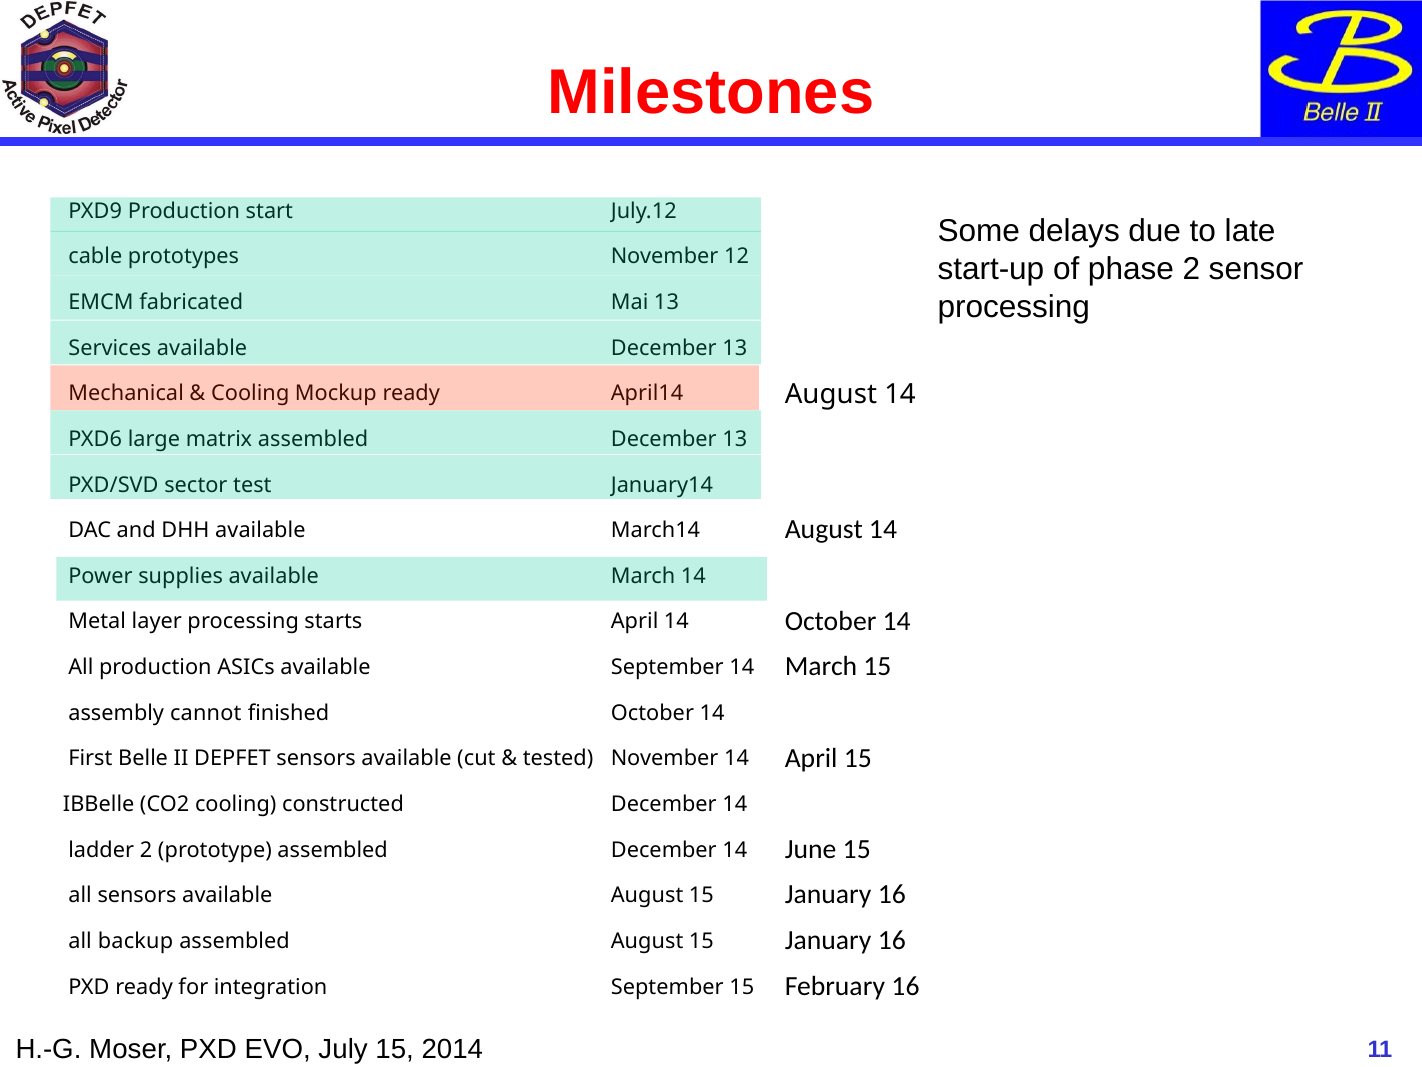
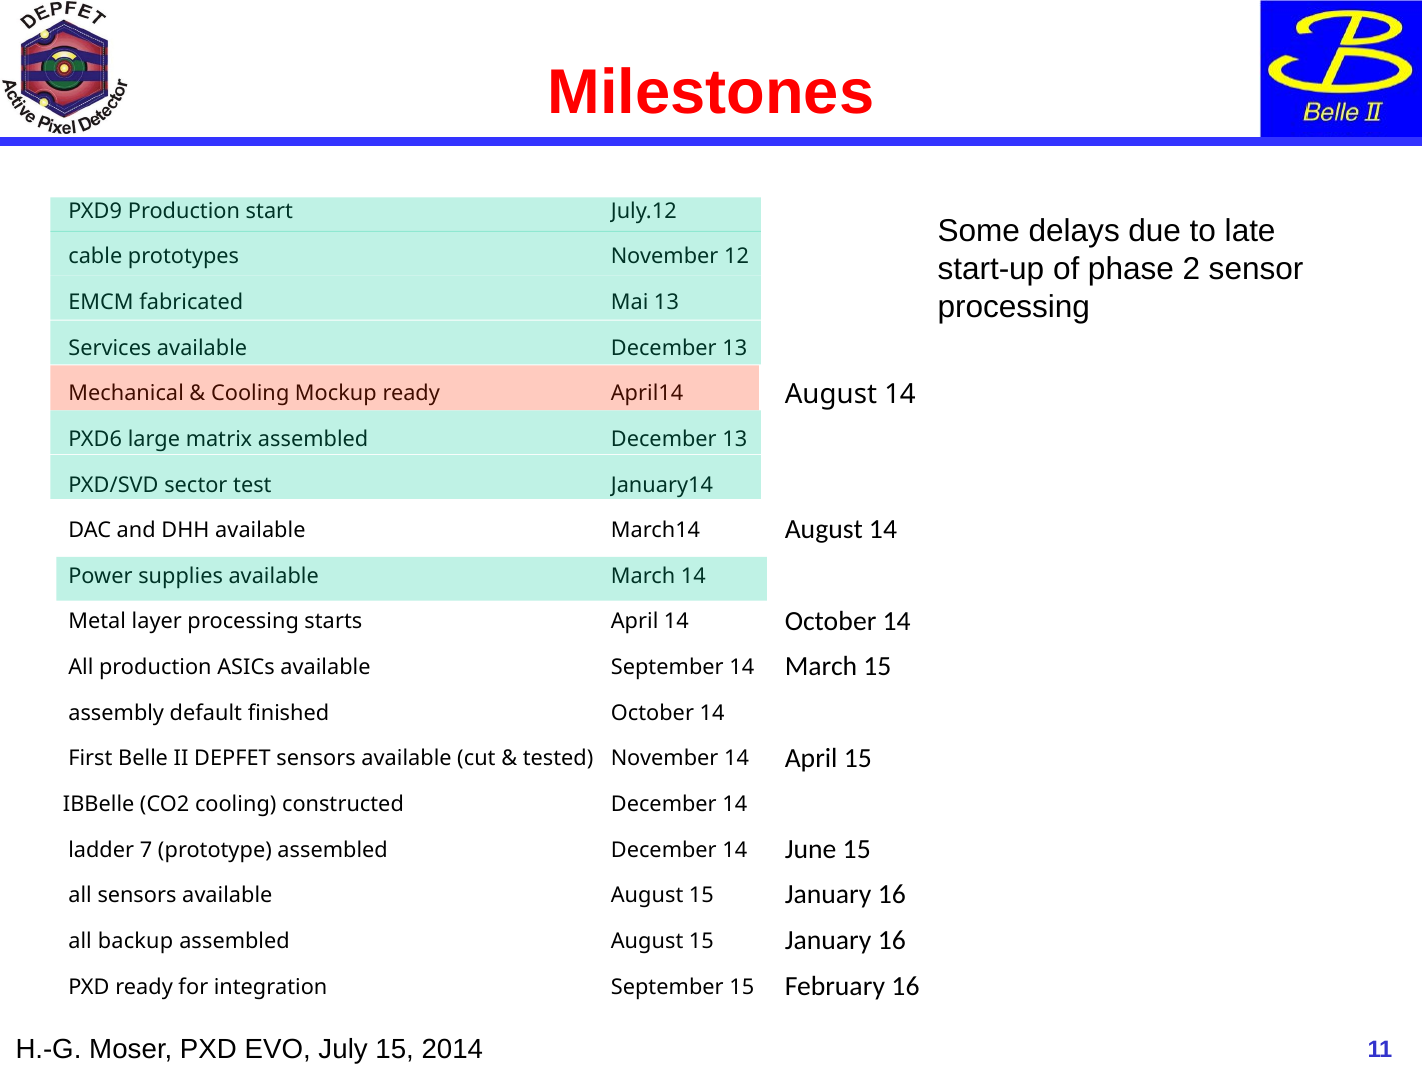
cannot: cannot -> default (206, 713)
ladder 2: 2 -> 7 (146, 850)
